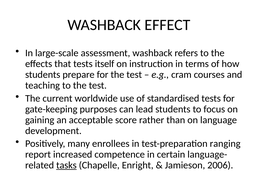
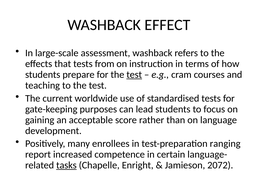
itself: itself -> from (105, 64)
test underline: none -> present (134, 75)
2006: 2006 -> 2072 (220, 166)
